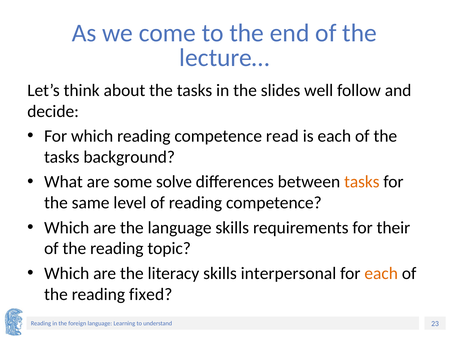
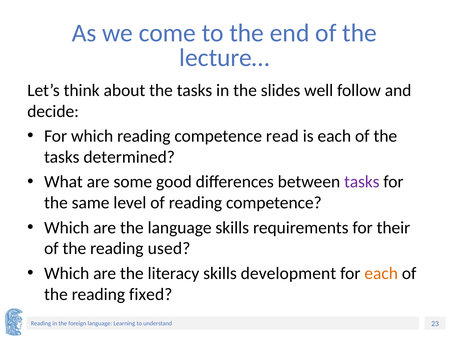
background: background -> determined (129, 157)
solve: solve -> good (174, 182)
tasks colour: orange -> purple (362, 182)
topic: topic -> used (169, 248)
interpersonal: interpersonal -> development (288, 273)
